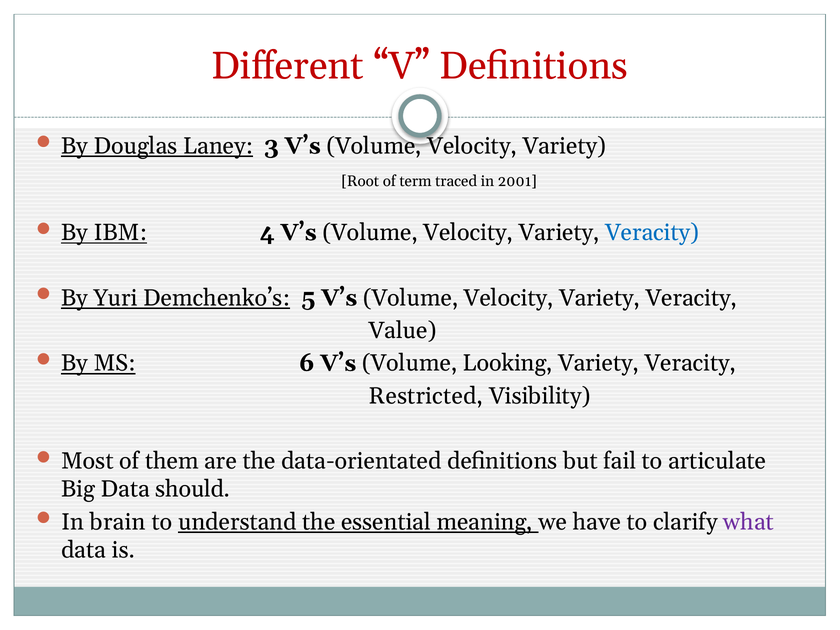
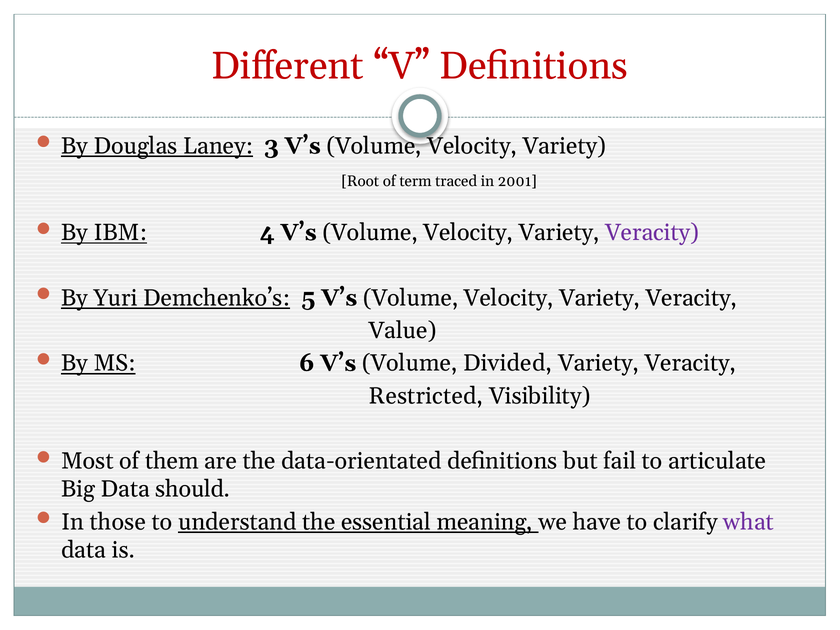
Veracity colour: blue -> purple (652, 232)
Looking: Looking -> Divided (508, 363)
brain: brain -> those (118, 522)
